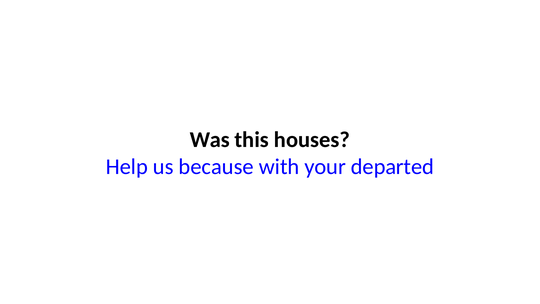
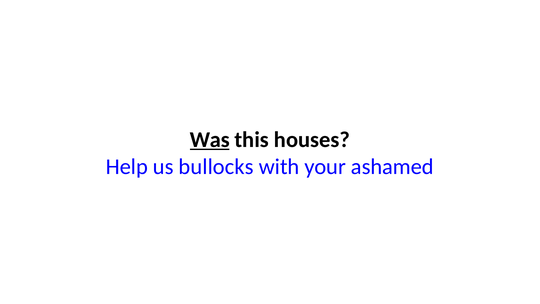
Was underline: none -> present (210, 140)
because: because -> bullocks (216, 167)
departed: departed -> ashamed (392, 167)
